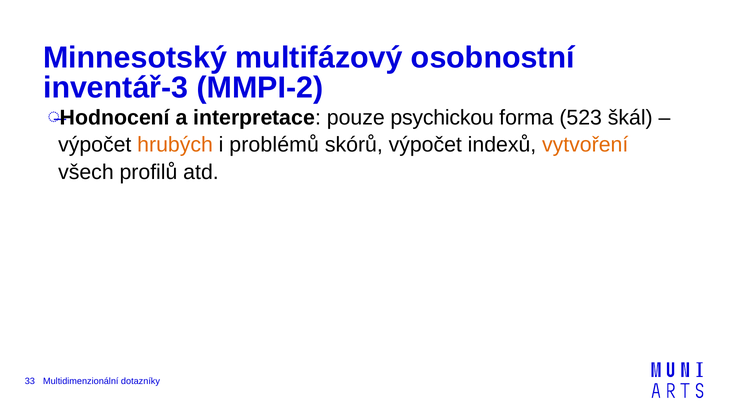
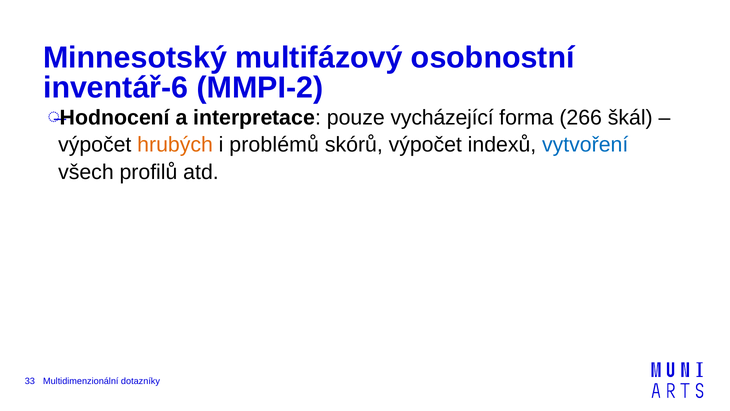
inventář-3: inventář-3 -> inventář-6 (116, 88)
psychickou: psychickou -> vycházející (442, 117)
523: 523 -> 266 (581, 117)
vytvoření colour: orange -> blue (585, 145)
